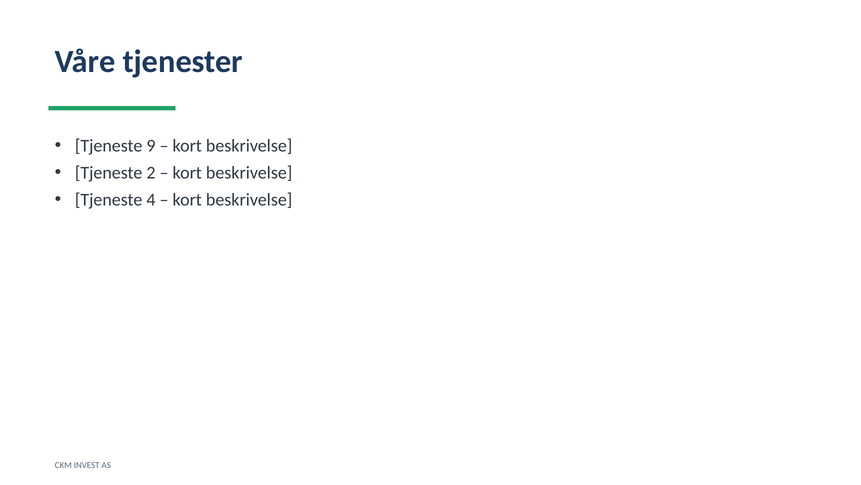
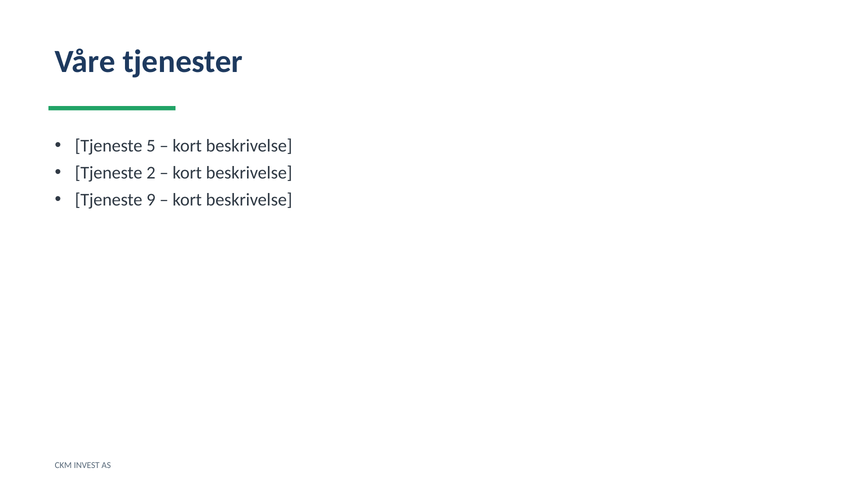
9: 9 -> 5 (151, 146)
4: 4 -> 9 (151, 200)
